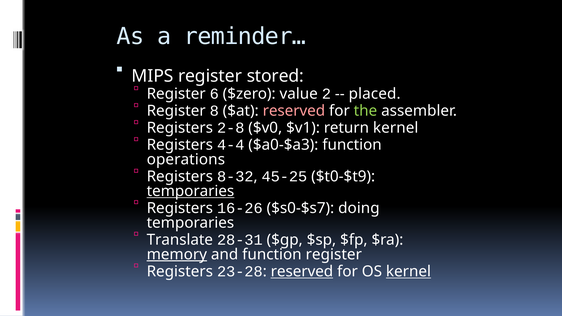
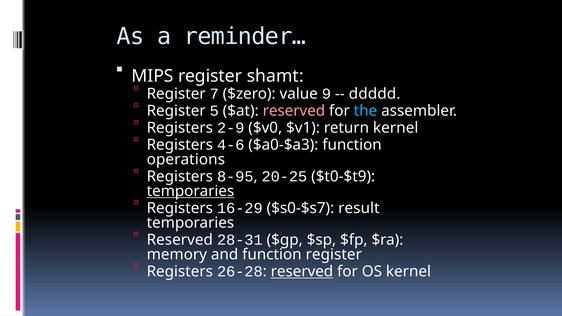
stored: stored -> shamt (275, 76)
6: 6 -> 7 (214, 94)
2: 2 -> 9 (326, 94)
placed: placed -> ddddd (375, 94)
8: 8 -> 5 (214, 111)
the colour: light green -> light blue (365, 111)
2-8: 2-8 -> 2-9 (231, 128)
4-4: 4-4 -> 4-6 (231, 145)
8-32: 8-32 -> 8-95 (235, 177)
45-25: 45-25 -> 20-25 (284, 177)
16-26: 16-26 -> 16-29 (240, 208)
doing: doing -> result (359, 208)
Translate: Translate -> Reserved (180, 240)
memory underline: present -> none (177, 254)
23-28: 23-28 -> 26-28 (240, 272)
kernel underline: present -> none (408, 272)
